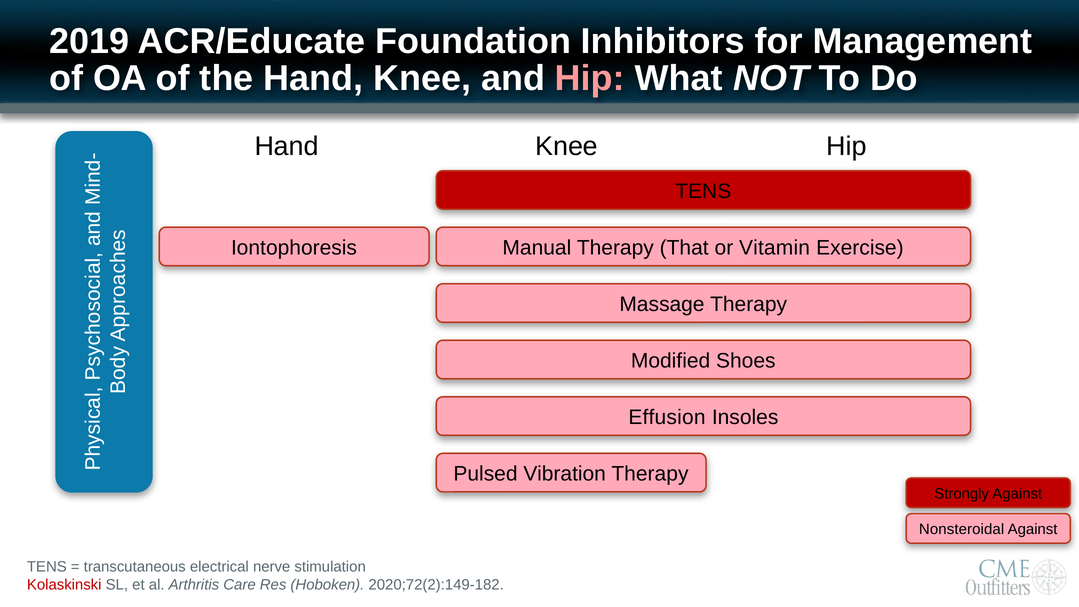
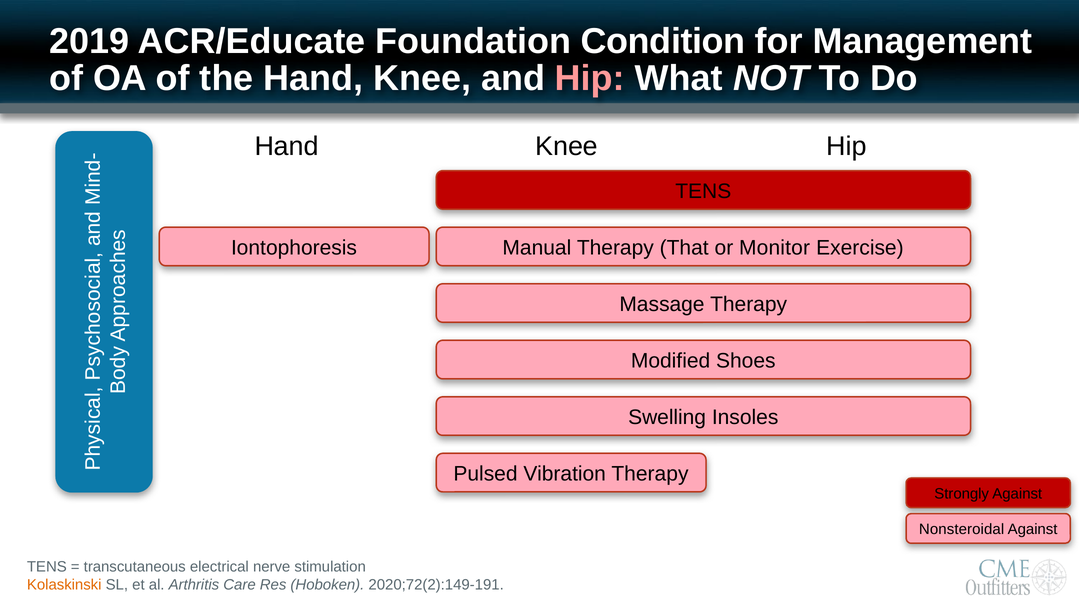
Inhibitors: Inhibitors -> Condition (663, 42)
Vitamin: Vitamin -> Monitor (775, 248)
Effusion: Effusion -> Swelling (667, 417)
Kolaskinski colour: red -> orange (64, 585)
2020;72(2):149-182: 2020;72(2):149-182 -> 2020;72(2):149-191 (436, 585)
